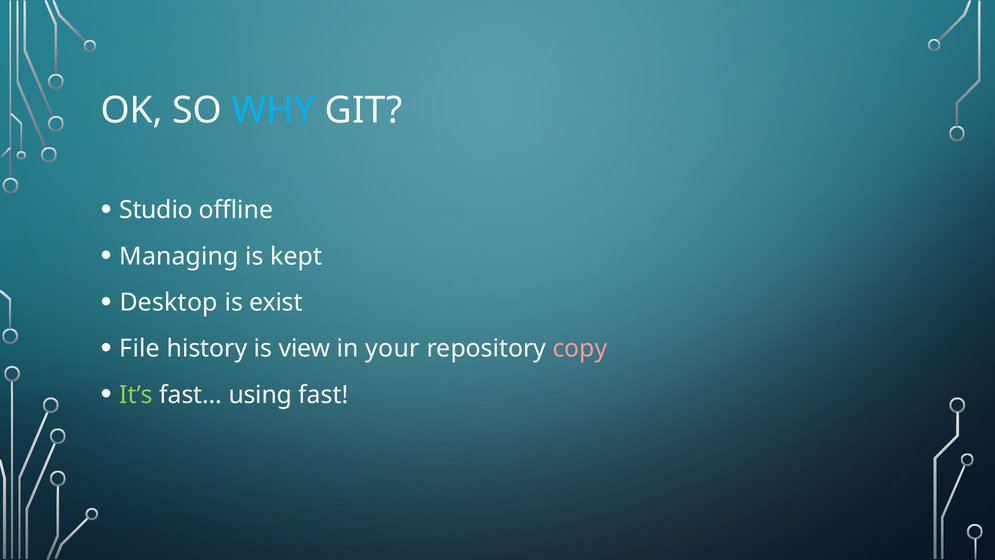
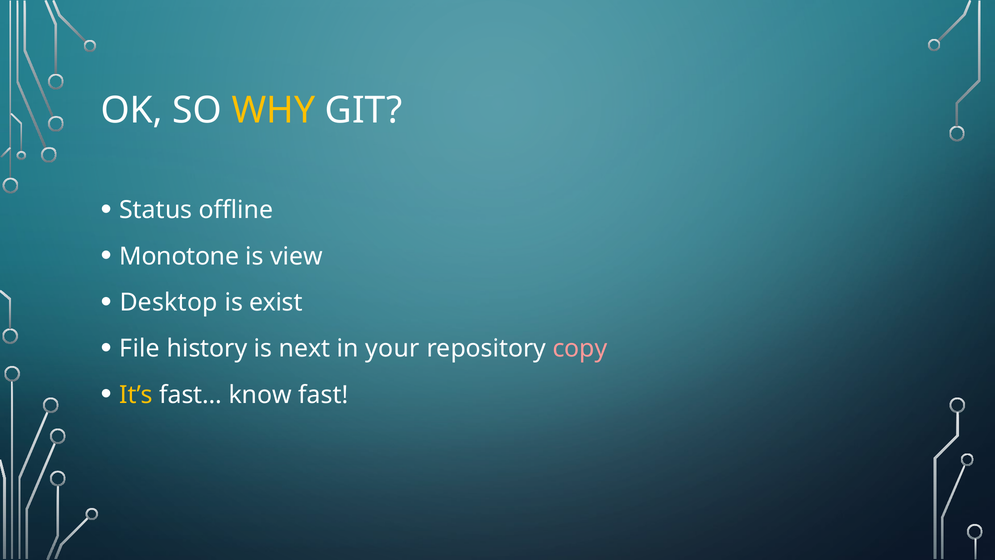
WHY colour: light blue -> yellow (273, 111)
Studio: Studio -> Status (156, 210)
Managing: Managing -> Monotone (179, 256)
kept: kept -> view (296, 256)
view: view -> next (304, 349)
It’s colour: light green -> yellow (136, 395)
using: using -> know (260, 395)
